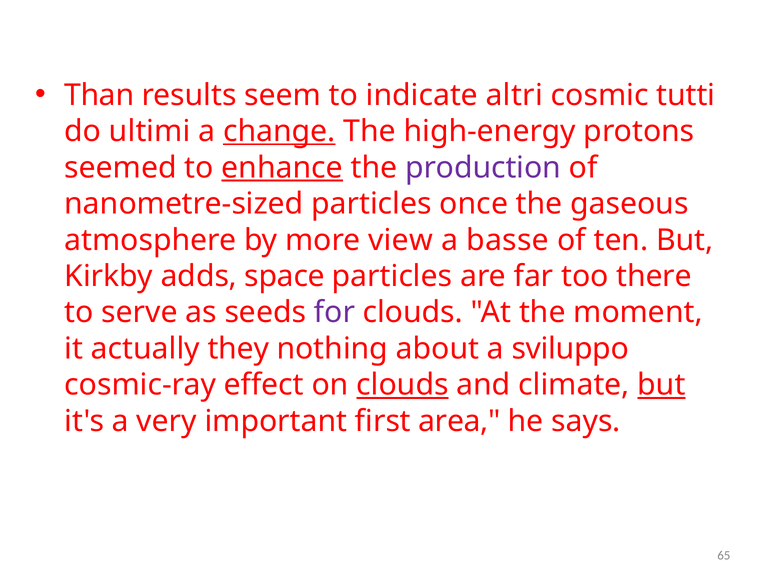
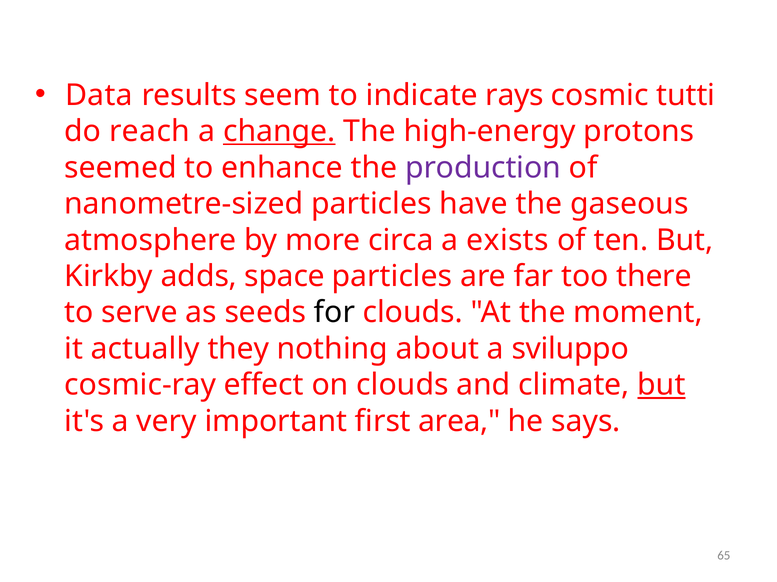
Than: Than -> Data (99, 95)
altri: altri -> rays (515, 95)
ultimi: ultimi -> reach (150, 132)
enhance underline: present -> none (282, 168)
once: once -> have (474, 204)
view: view -> circa (401, 240)
basse: basse -> exists (508, 240)
for colour: purple -> black (334, 313)
clouds underline: present -> none (403, 385)
